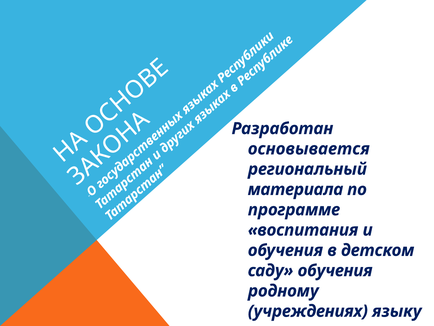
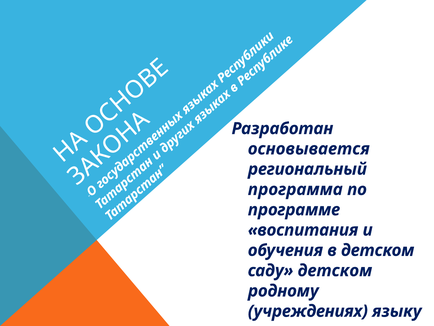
материала: материала -> программа (295, 189)
саду обучения: обучения -> детском (335, 270)
